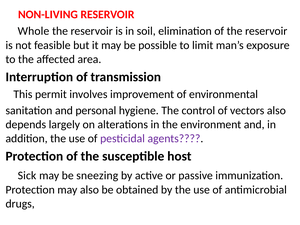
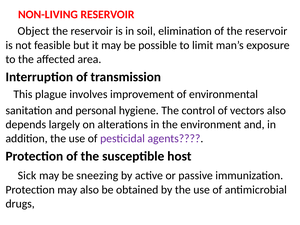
Whole: Whole -> Object (33, 31)
permit: permit -> plague (51, 94)
